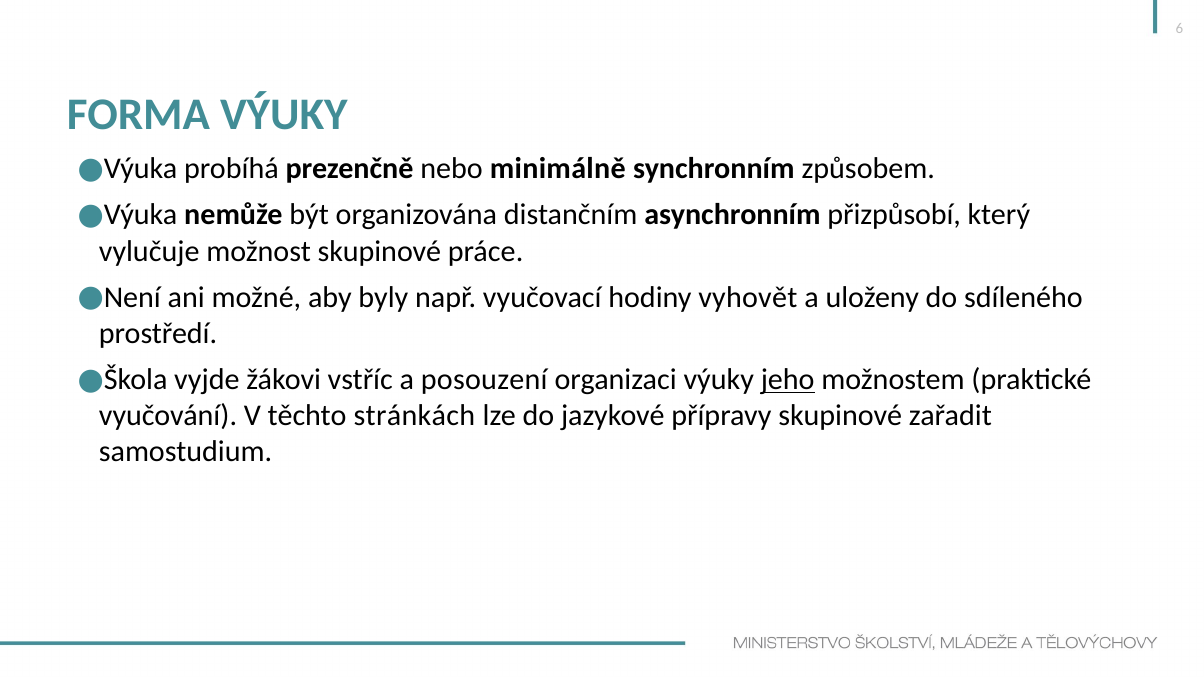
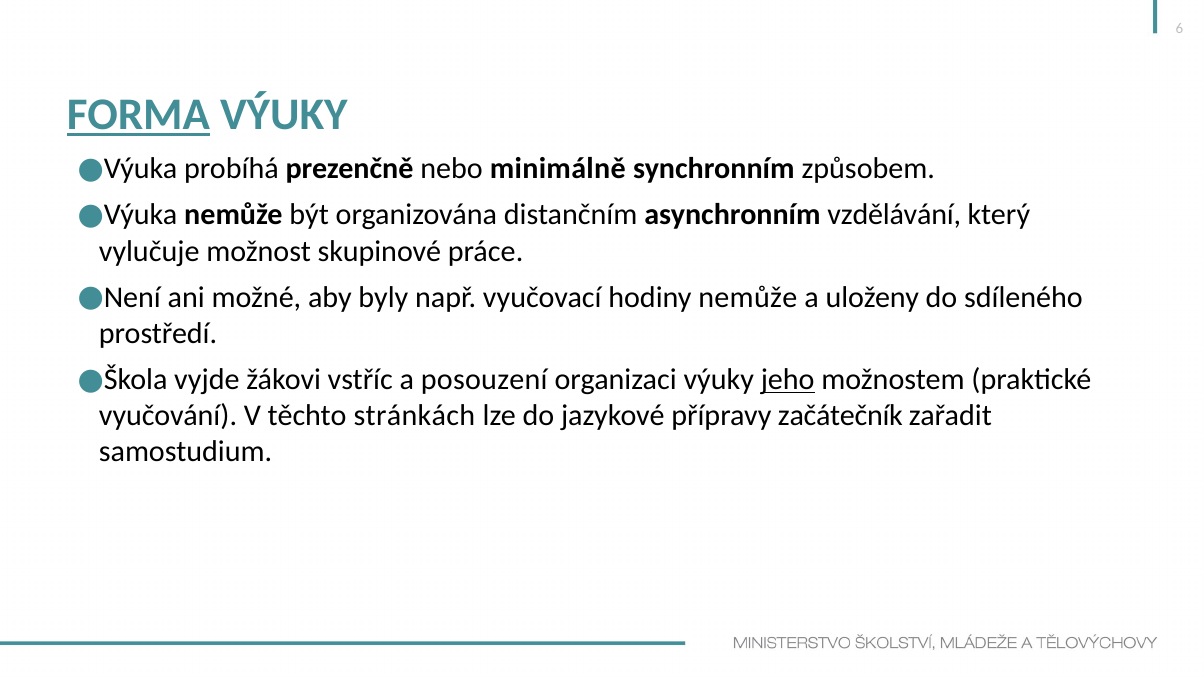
FORMA underline: none -> present (138, 115)
přizpůsobí: přizpůsobí -> vzdělávání (894, 215)
hodiny vyhovět: vyhovět -> nemůže (748, 297)
přípravy skupinové: skupinové -> začátečník (840, 416)
